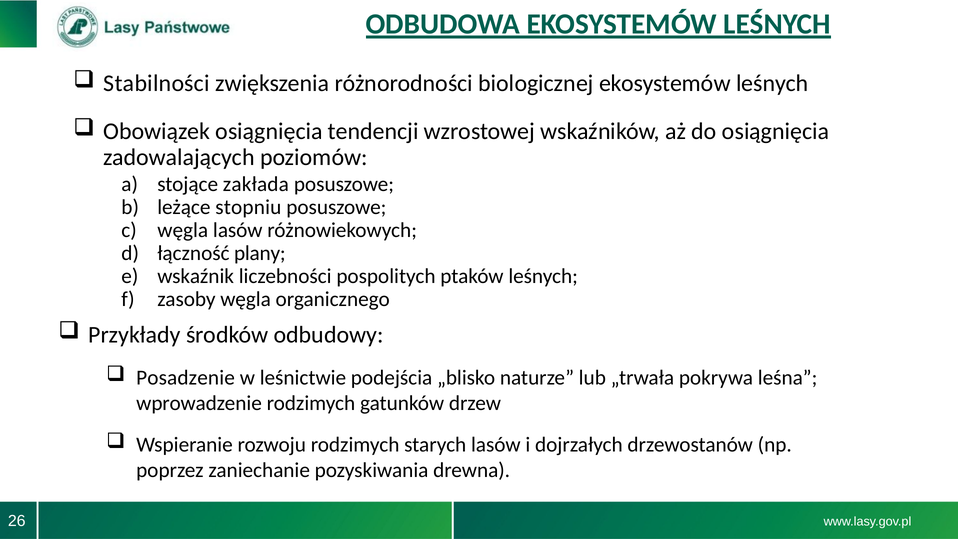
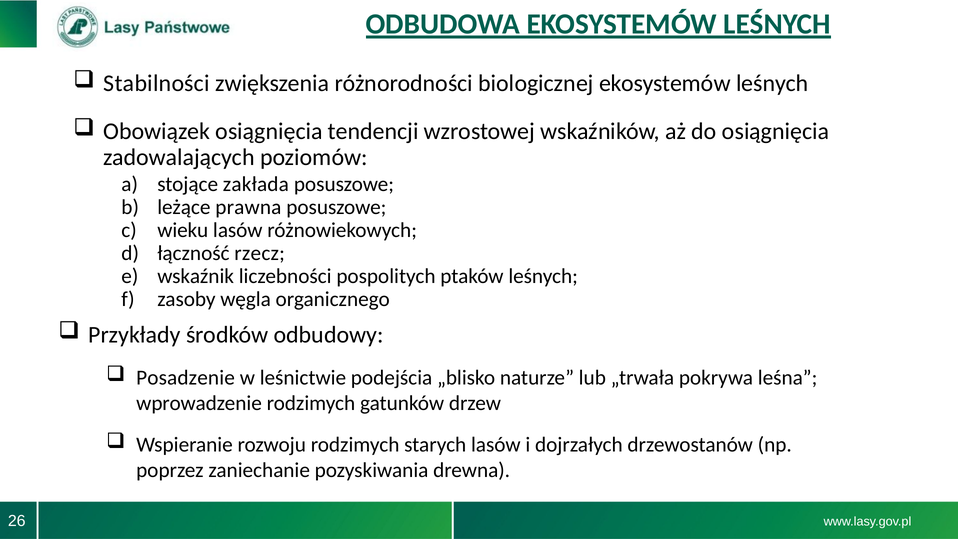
stopniu: stopniu -> prawna (248, 207)
węgla: węgla -> wieku (183, 230)
plany: plany -> rzecz (260, 253)
